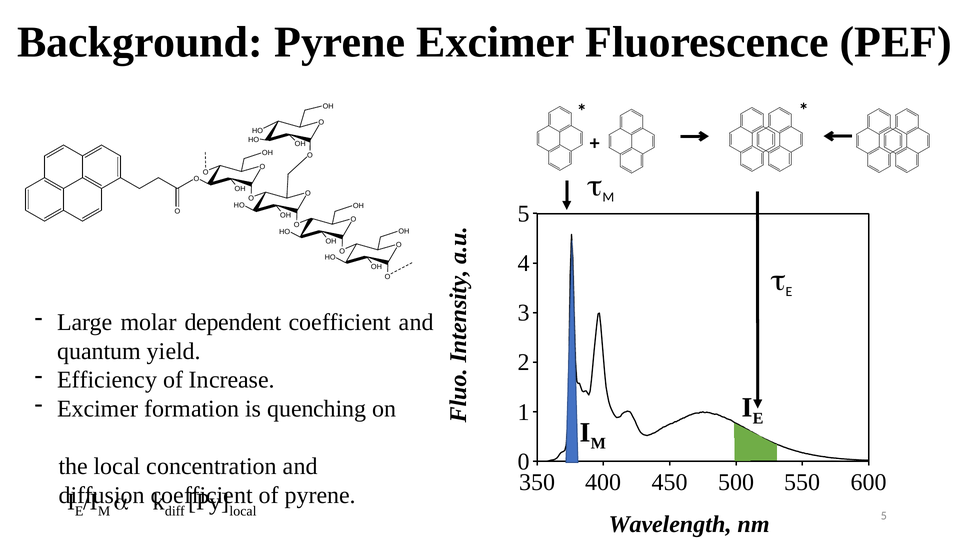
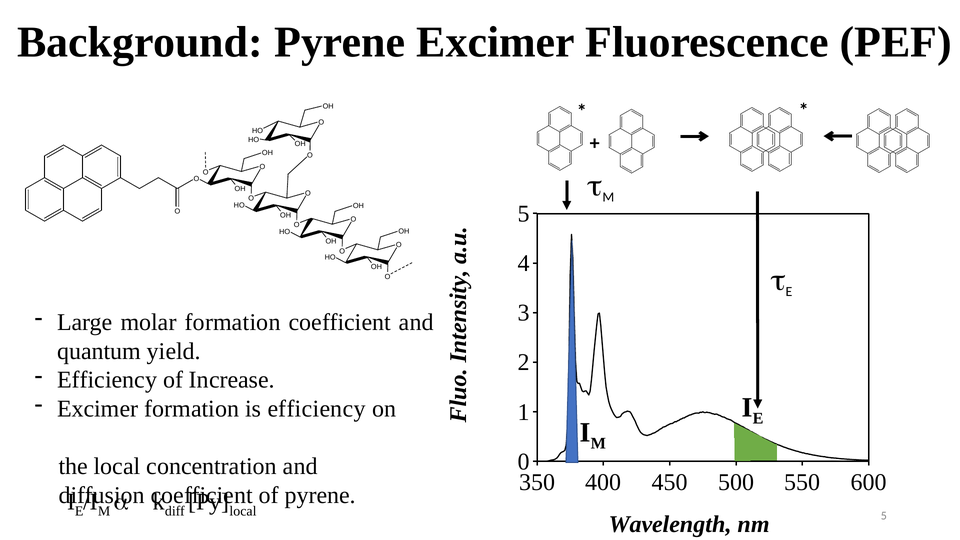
molar dependent: dependent -> formation (233, 322)
is quenching: quenching -> efficiency (317, 409)
